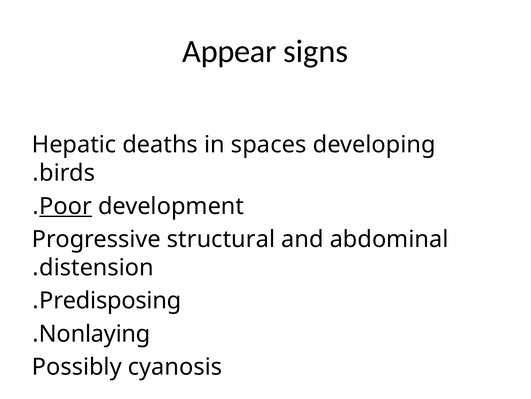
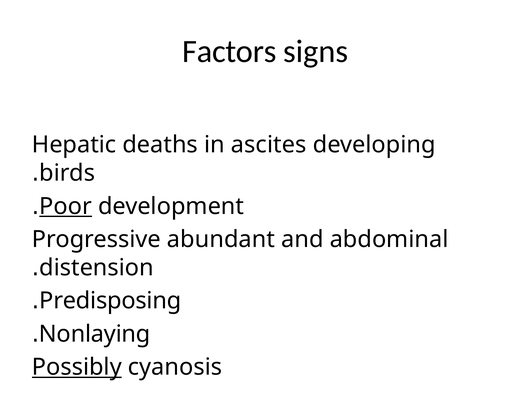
Appear: Appear -> Factors (229, 51)
spaces: spaces -> ascites (269, 144)
structural: structural -> abundant (221, 239)
Possibly underline: none -> present (77, 366)
